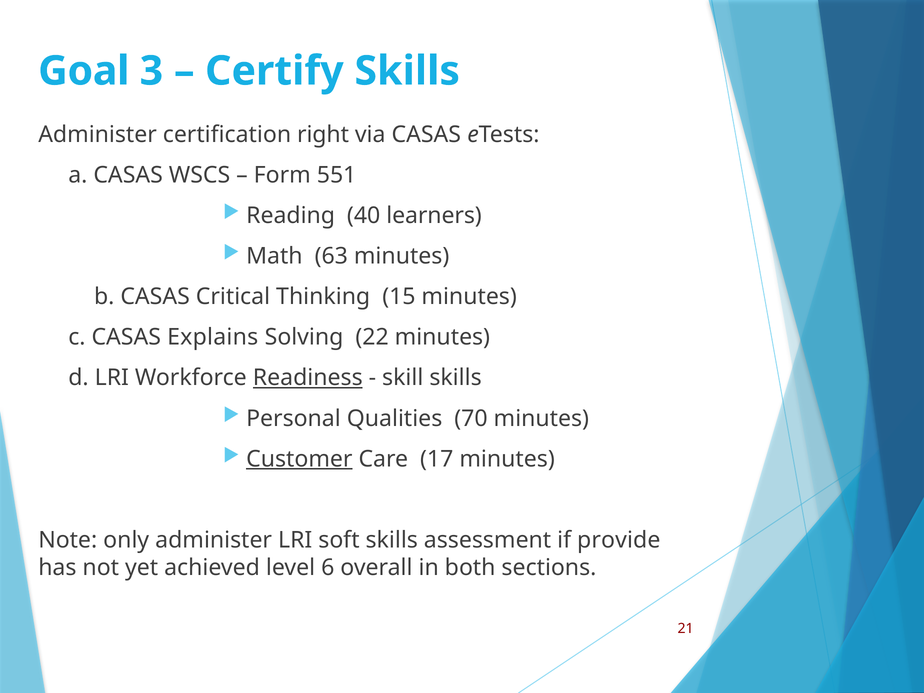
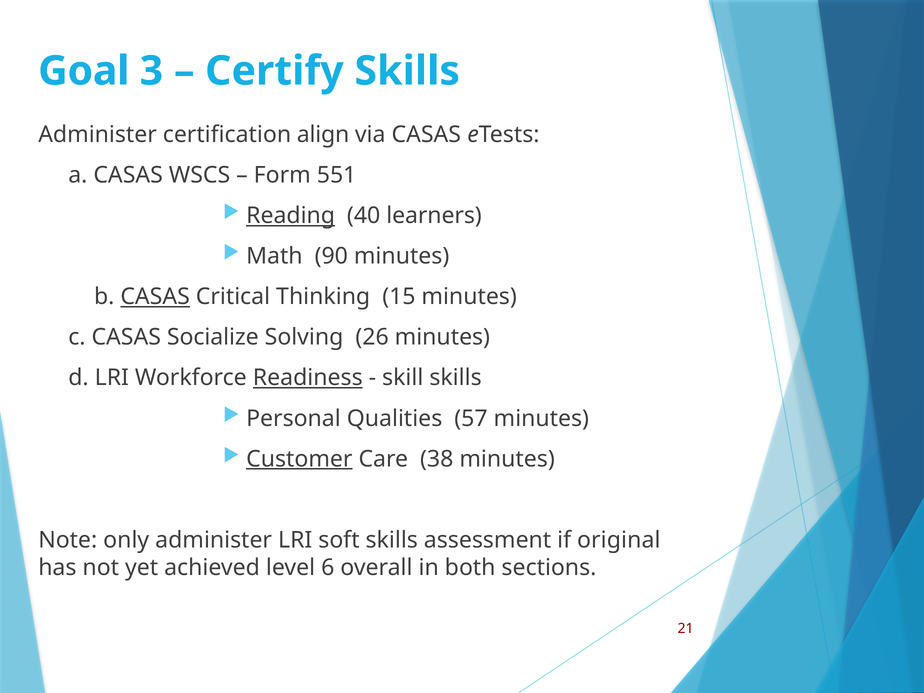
right: right -> align (323, 135)
Reading underline: none -> present (291, 216)
63: 63 -> 90 (331, 256)
CASAS underline: none -> present (155, 297)
Explains: Explains -> Socialize (213, 337)
22: 22 -> 26 (372, 337)
70: 70 -> 57 (471, 418)
17: 17 -> 38 (437, 459)
provide: provide -> original (619, 540)
